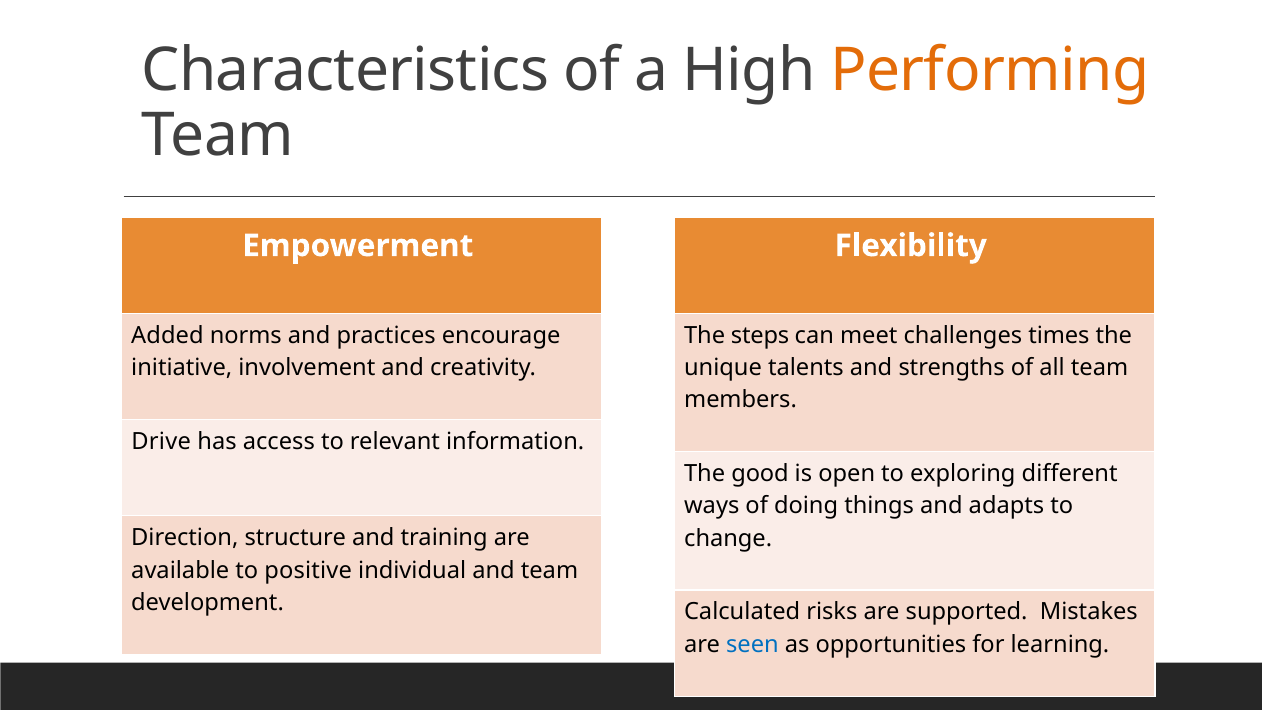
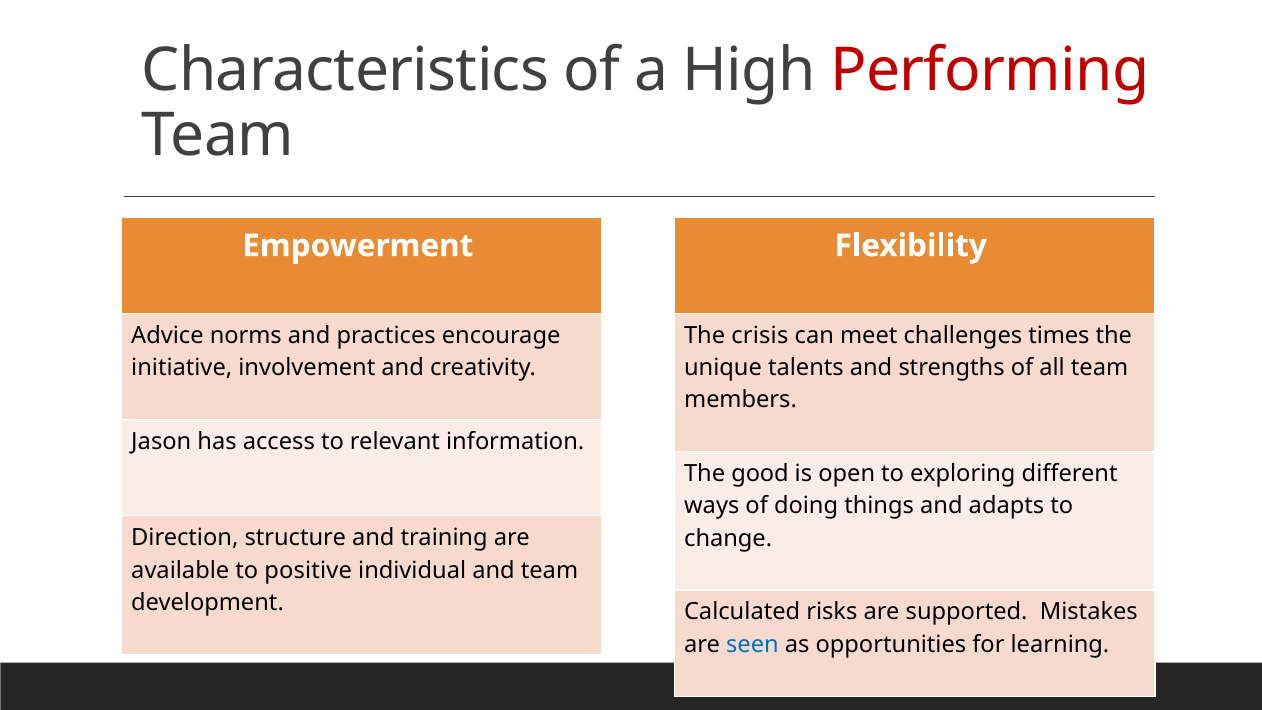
Performing colour: orange -> red (990, 70)
Added: Added -> Advice (167, 335)
steps: steps -> crisis (760, 335)
Drive: Drive -> Jason (161, 442)
